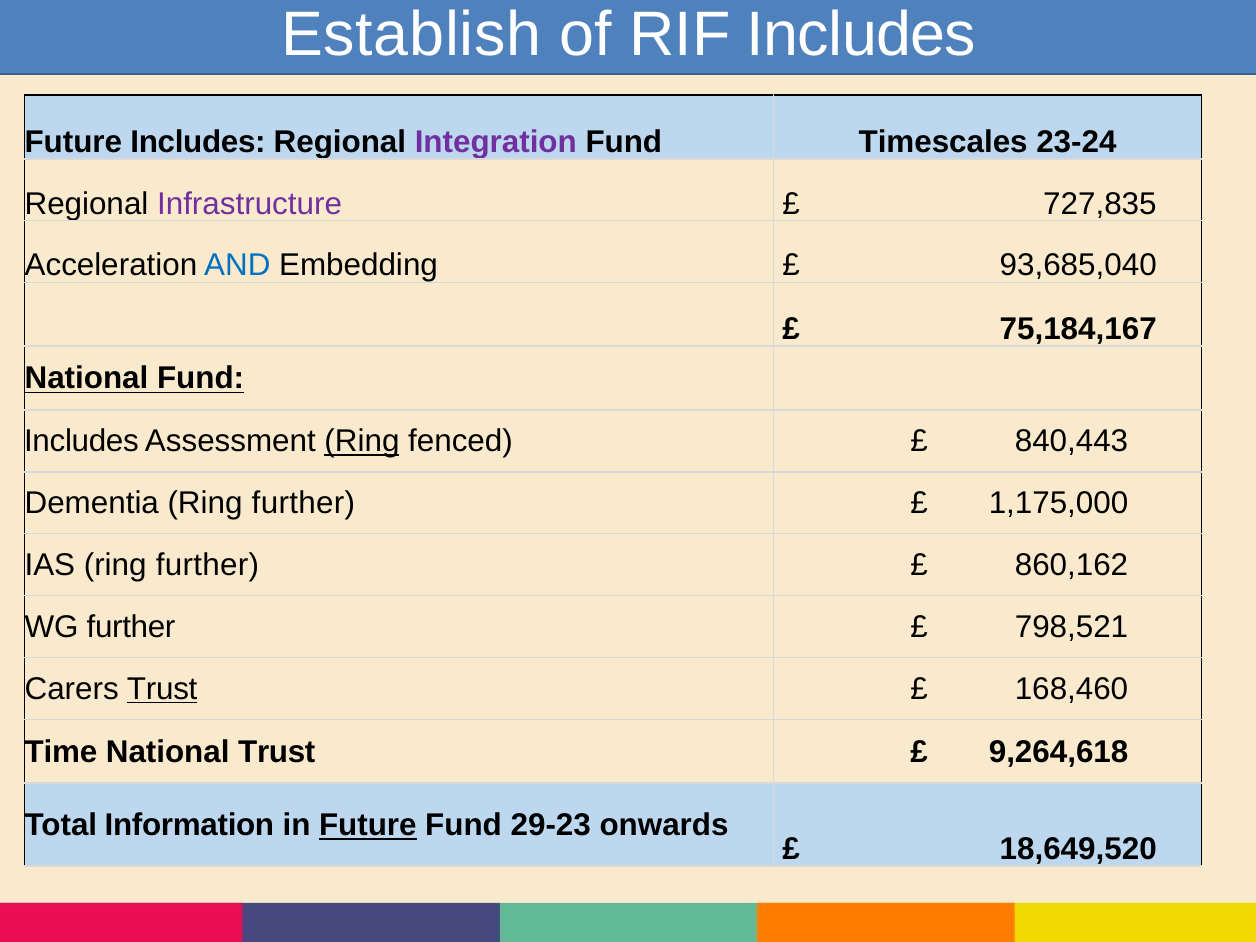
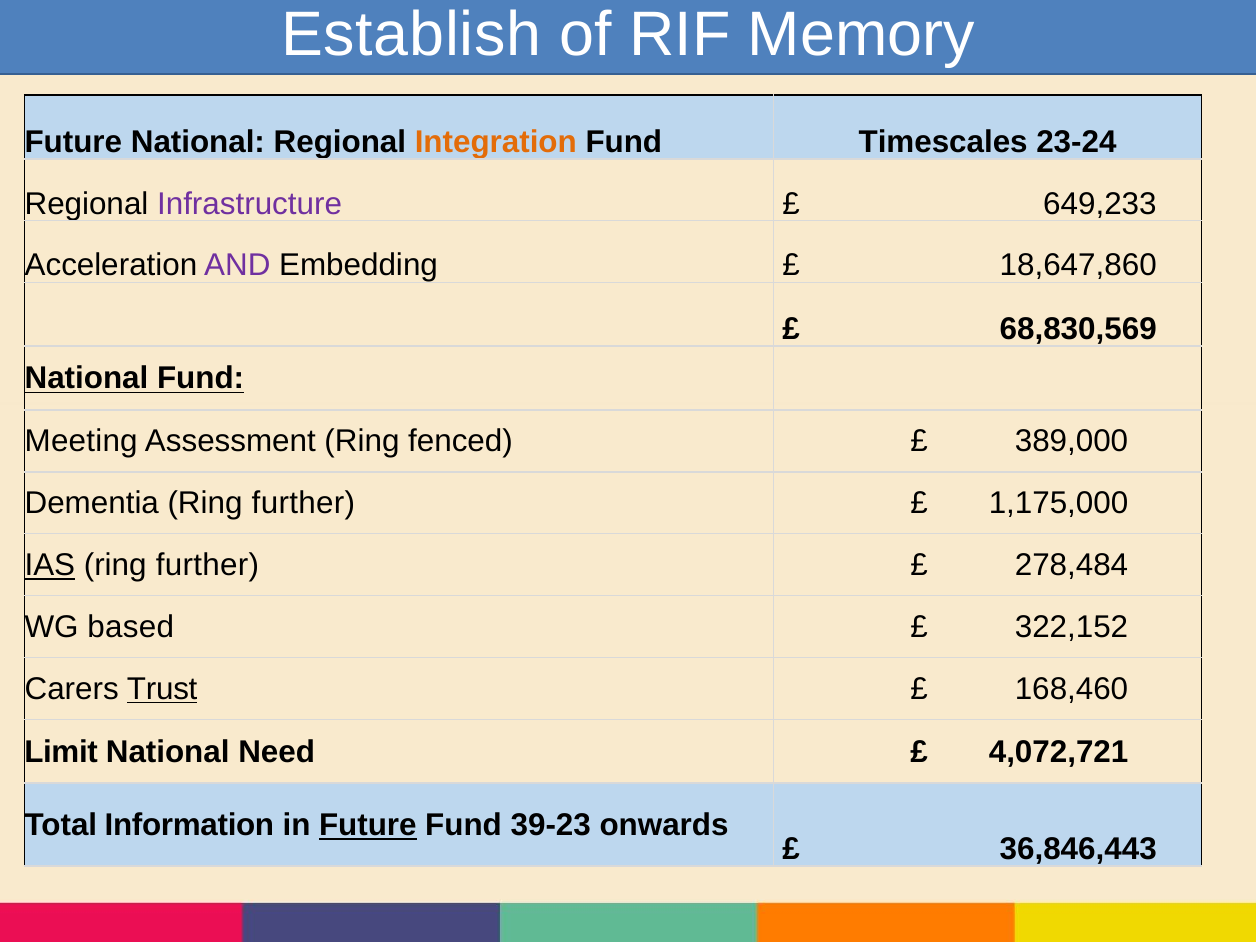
RIF Includes: Includes -> Memory (861, 35)
Future Includes: Includes -> National (198, 142)
Integration colour: purple -> orange (496, 142)
727,835: 727,835 -> 649,233 (1100, 204)
AND colour: blue -> purple (237, 266)
93,685,040: 93,685,040 -> 18,647,860 (1078, 266)
75,184,167: 75,184,167 -> 68,830,569 (1078, 329)
Includes: Includes -> Meeting (81, 441)
Ring underline: present -> none (362, 441)
840,443: 840,443 -> 389,000 (1072, 441)
IAS underline: none -> present (50, 565)
860,162: 860,162 -> 278,484 (1072, 565)
WG further: further -> based (131, 627)
798,521: 798,521 -> 322,152 (1072, 627)
Time: Time -> Limit (61, 752)
National Trust: Trust -> Need (277, 752)
9,264,618: 9,264,618 -> 4,072,721 (1059, 752)
29-23: 29-23 -> 39-23 (551, 825)
18,649,520: 18,649,520 -> 36,846,443 (1078, 849)
